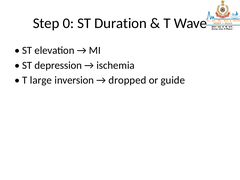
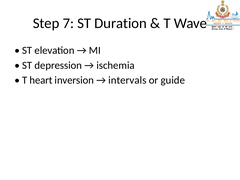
0: 0 -> 7 (68, 23)
large: large -> heart (41, 80)
dropped: dropped -> intervals (127, 80)
